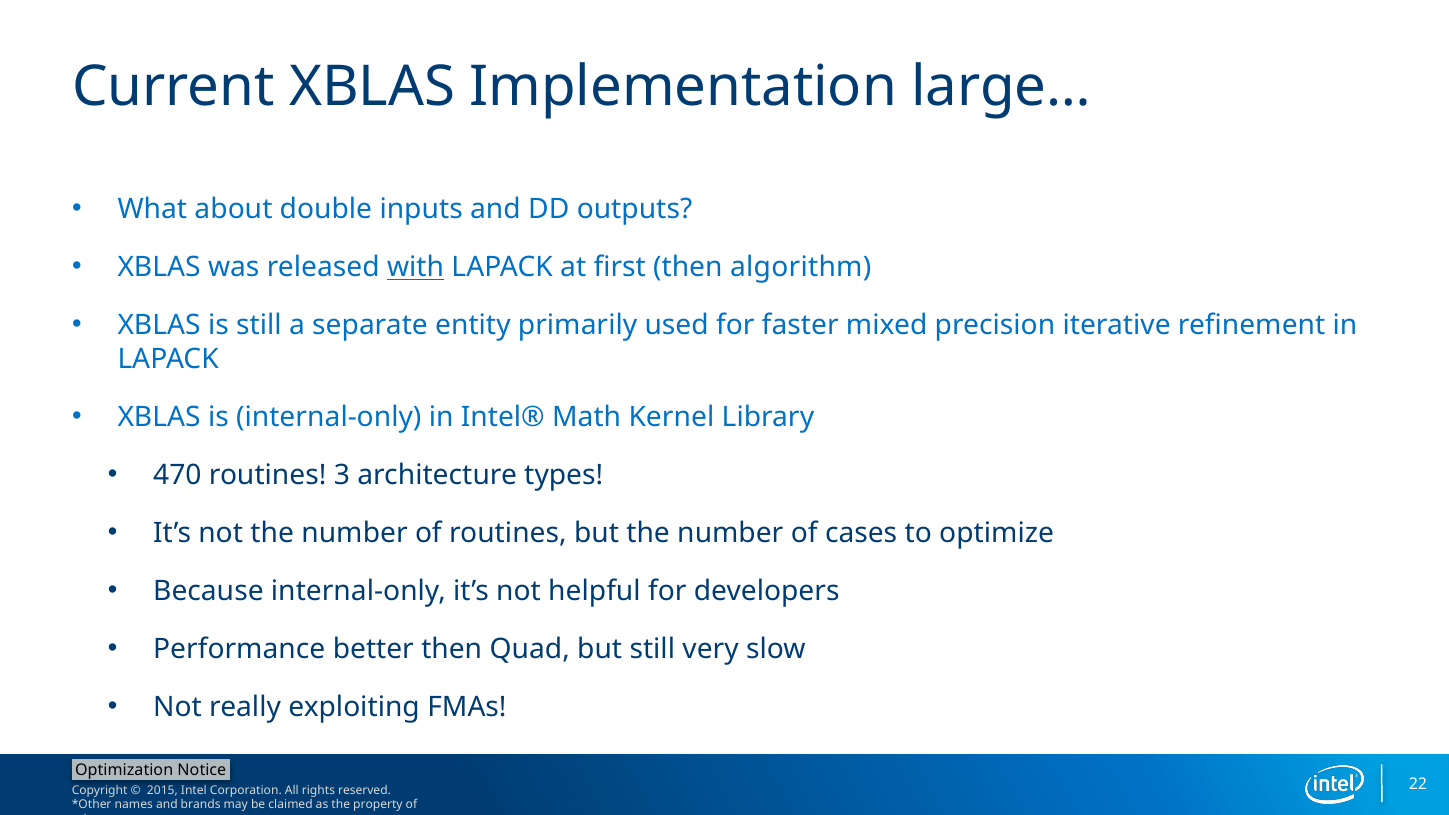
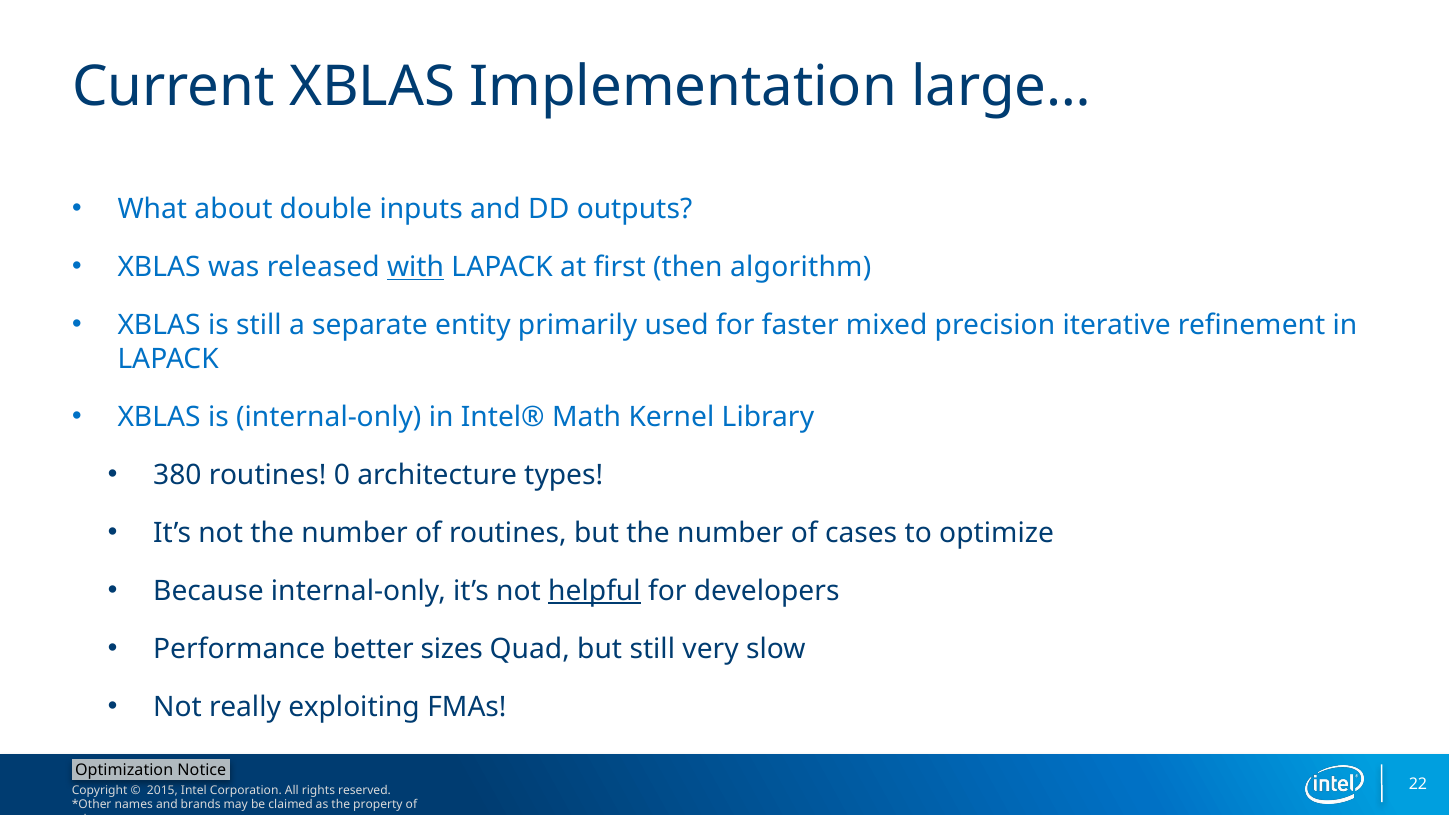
470: 470 -> 380 (177, 475)
3: 3 -> 0 (342, 475)
helpful underline: none -> present (594, 591)
better then: then -> sizes (452, 649)
